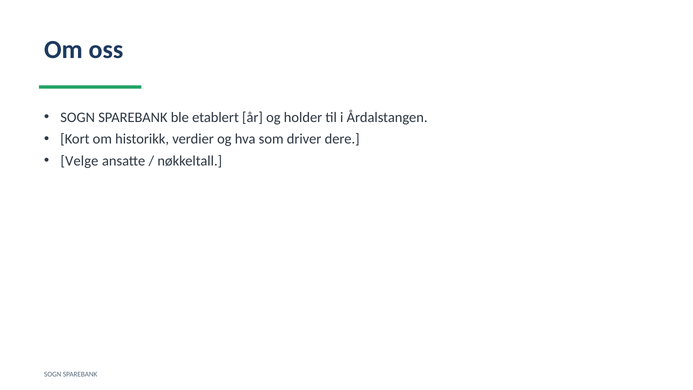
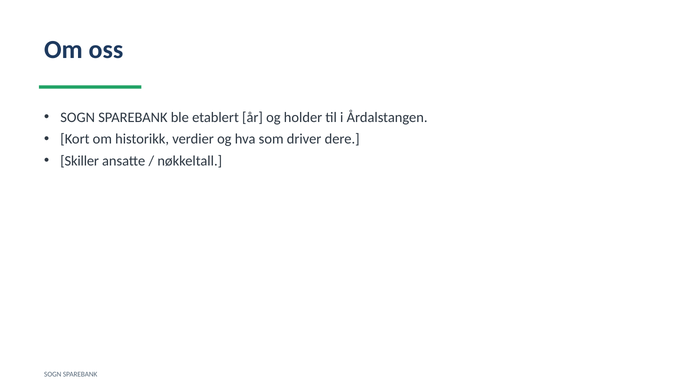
Velge: Velge -> Skiller (80, 161)
